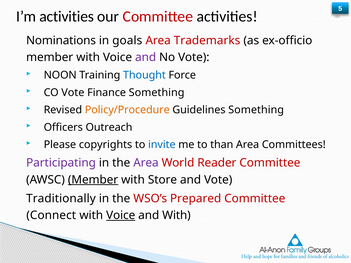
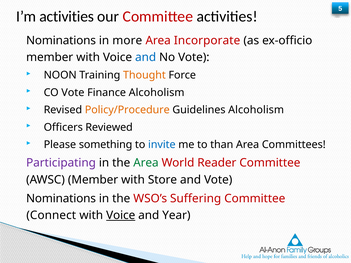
goals: goals -> more (127, 40)
Trademarks: Trademarks -> Incorporate (207, 40)
and colour: purple -> blue (146, 57)
Thought colour: blue -> orange (144, 75)
Finance Something: Something -> Alcoholism (157, 93)
Guidelines Something: Something -> Alcoholism (256, 110)
Outreach: Outreach -> Reviewed (109, 127)
copyrights: copyrights -> something (106, 145)
Area colour: purple -> green (146, 163)
Member underline: present -> none (93, 180)
Traditionally: Traditionally -> Nominations (61, 199)
Prepared: Prepared -> Suffering (196, 199)
and With: With -> Year (176, 215)
